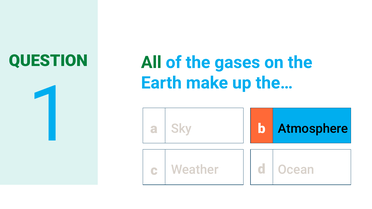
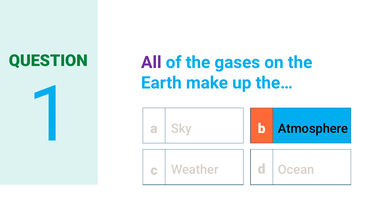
All colour: green -> purple (151, 62)
